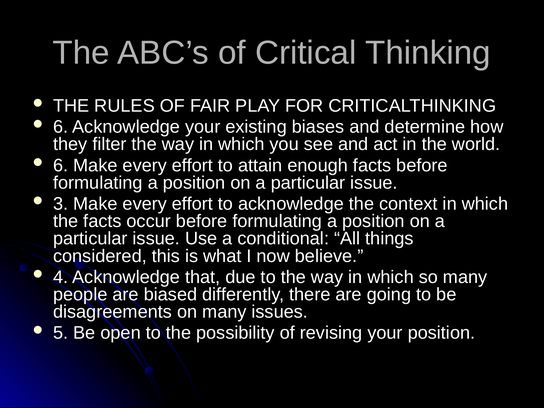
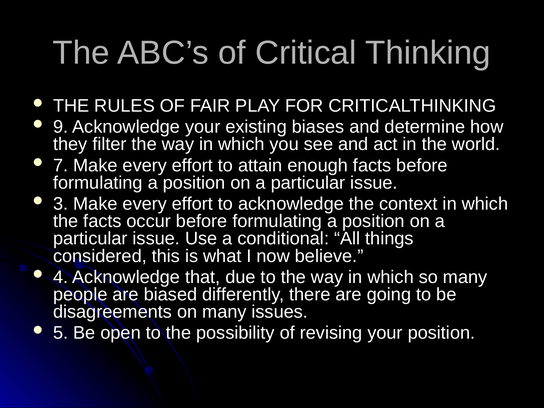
6: 6 -> 9 (61, 127)
6: 6 -> 7 (61, 165)
